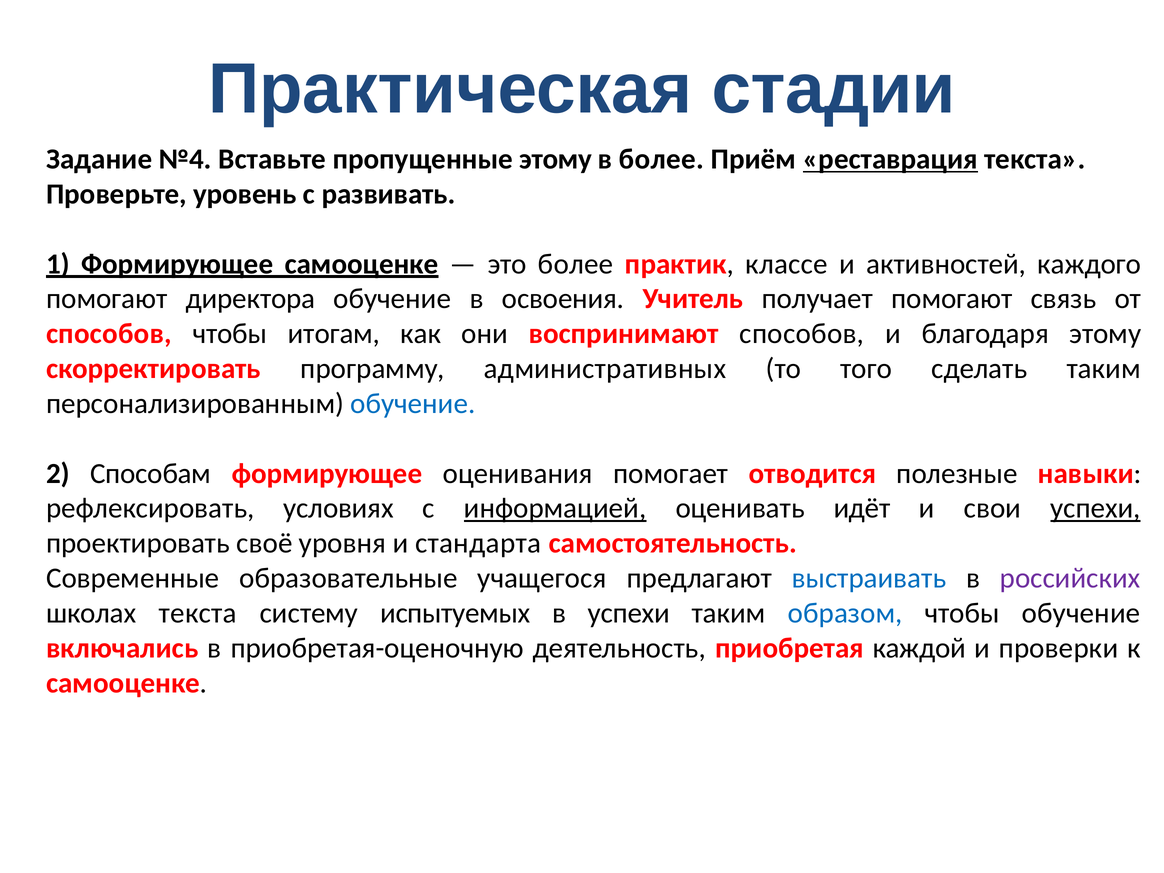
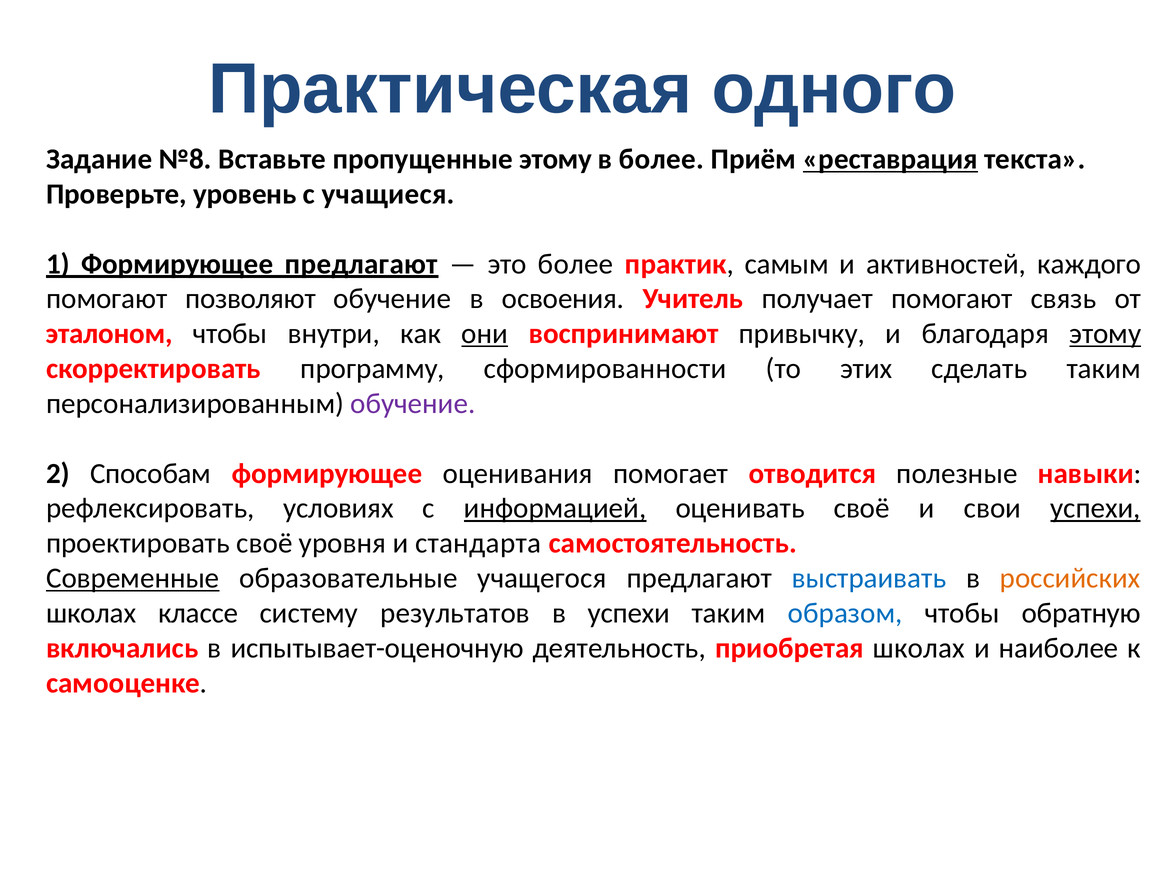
стадии: стадии -> одного (834, 89)
№4: №4 -> №8 (185, 159)
развивать: развивать -> учащиеся (388, 194)
Формирующее самооценке: самооценке -> предлагают (361, 264)
классе: классе -> самым (787, 264)
директора: директора -> позволяют (251, 299)
способов: способов -> эталоном (109, 334)
итогам: итогам -> внутри (334, 334)
они underline: none -> present (485, 334)
воспринимают способов: способов -> привычку (802, 334)
этому underline: none -> present (1105, 334)
административных: административных -> сформированности (605, 369)
того: того -> этих (866, 369)
обучение colour: blue -> purple (413, 404)
оценивать идёт: идёт -> своё (862, 508)
Современные underline: none -> present (133, 578)
российских colour: purple -> orange (1070, 578)
школах текста: текста -> классе (198, 613)
испытуемых: испытуемых -> результатов (455, 613)
чтобы обучение: обучение -> обратную (1081, 613)
приобретая-оценочную: приобретая-оценочную -> испытывает-оценочную (377, 648)
приобретая каждой: каждой -> школах (919, 648)
проверки: проверки -> наиболее (1059, 648)
